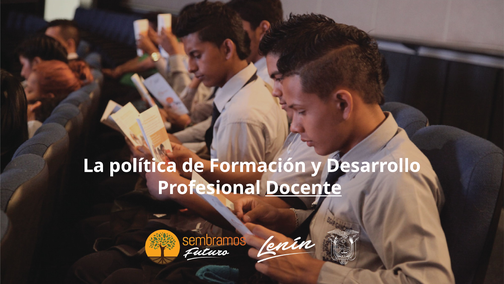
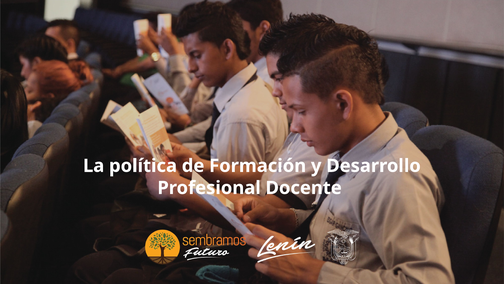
Docente underline: present -> none (304, 188)
